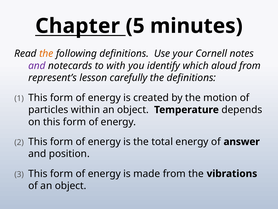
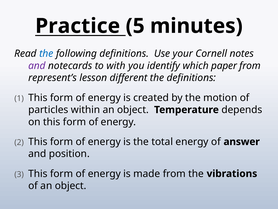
Chapter: Chapter -> Practice (78, 26)
the colour: orange -> blue (46, 54)
aloud: aloud -> paper (224, 66)
carefully: carefully -> different (129, 78)
